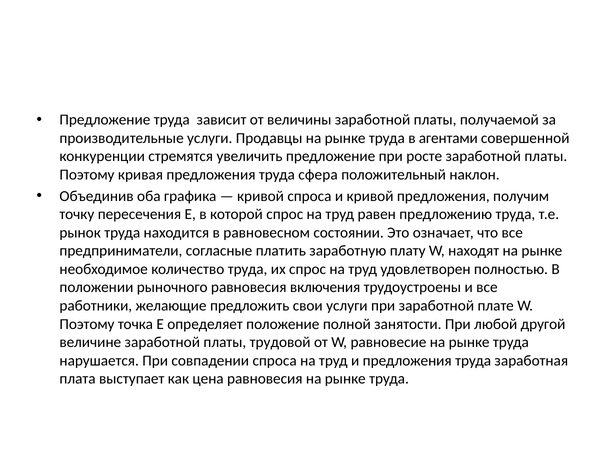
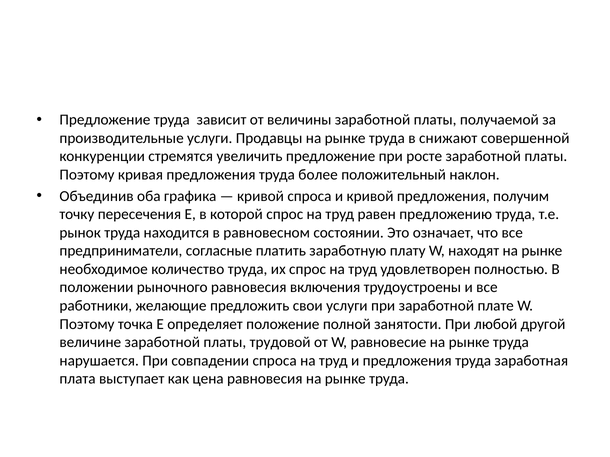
агентами: агентами -> снижают (448, 138)
сфера: сфера -> более (318, 175)
